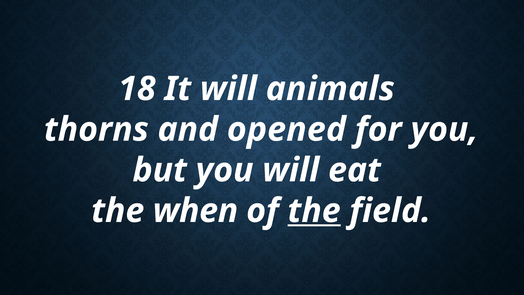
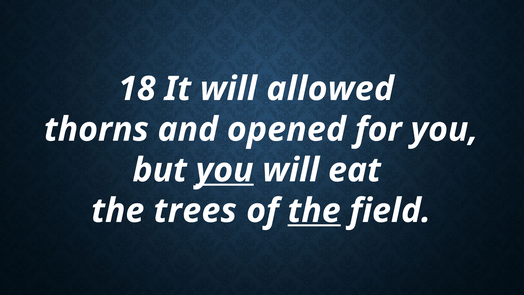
animals: animals -> allowed (330, 89)
you underline: none -> present (225, 170)
when: when -> trees (195, 211)
